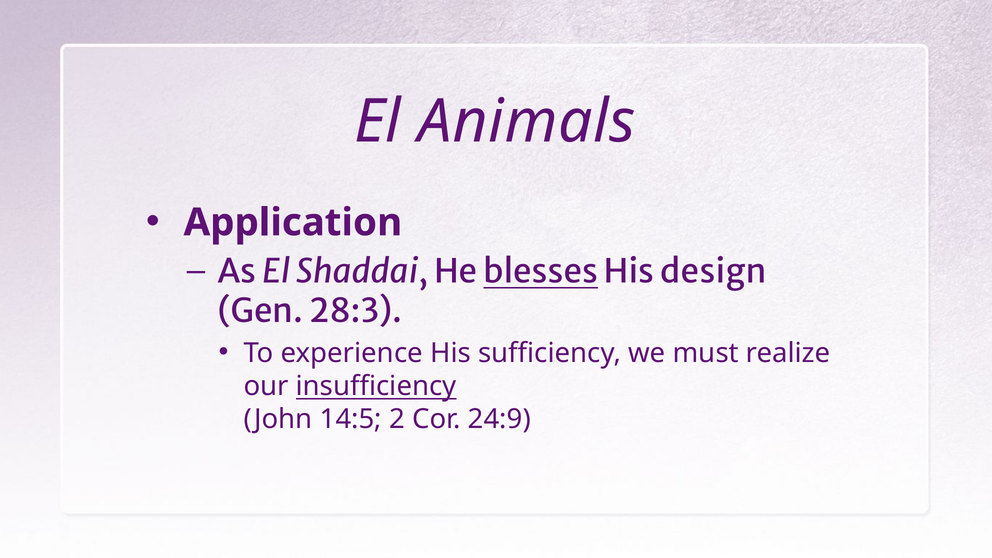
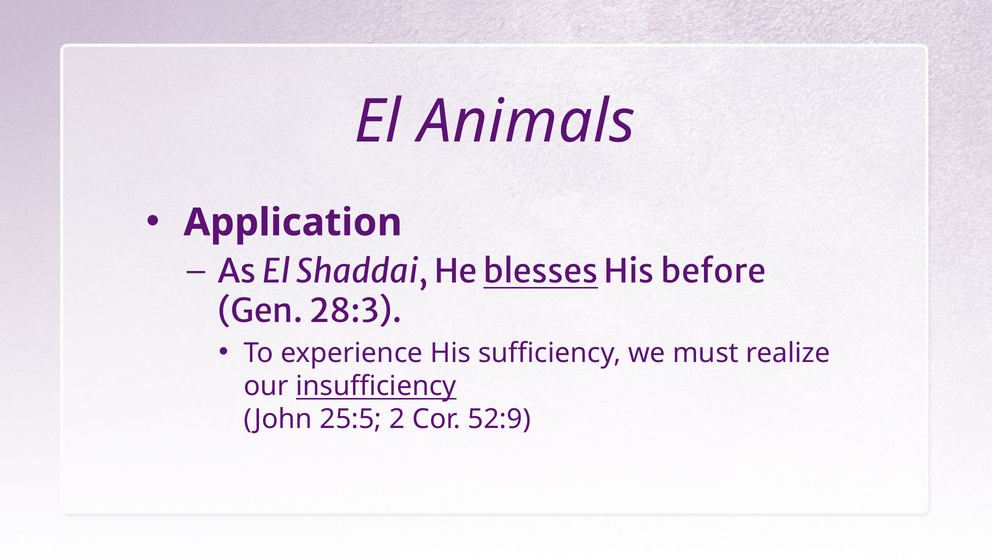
design: design -> before (714, 272)
14:5: 14:5 -> 25:5 (351, 419)
24:9: 24:9 -> 52:9 (499, 419)
